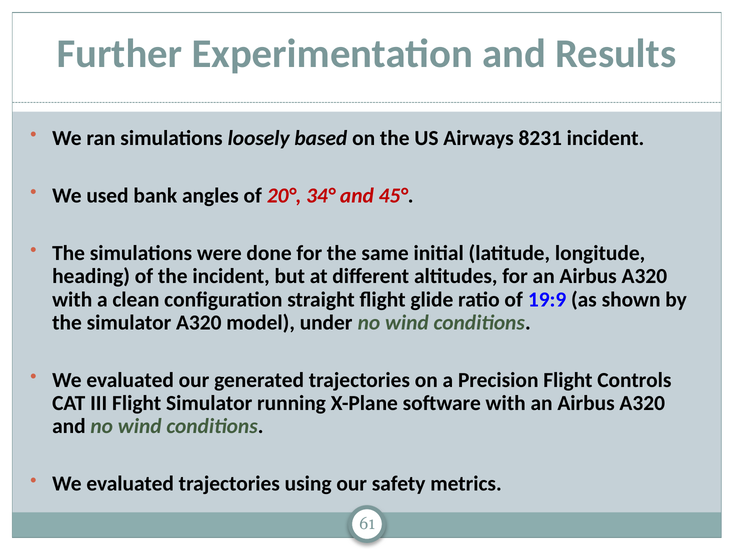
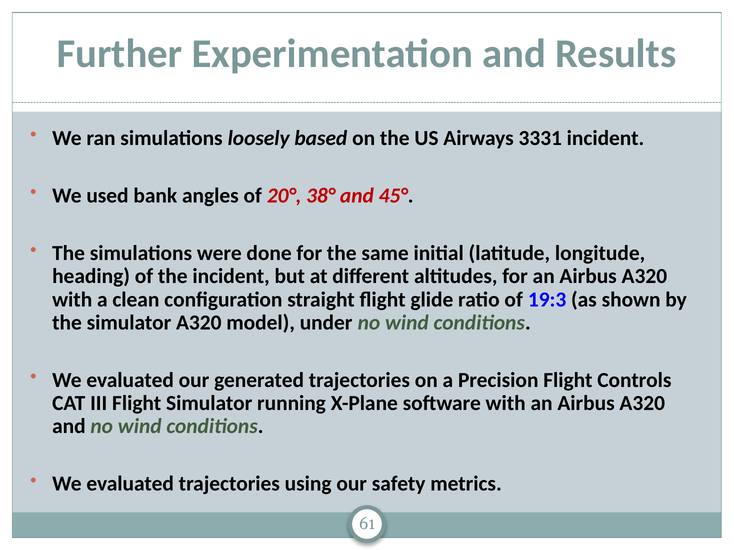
8231: 8231 -> 3331 (540, 138)
34°: 34° -> 38° (321, 196)
19:9: 19:9 -> 19:3 (547, 300)
